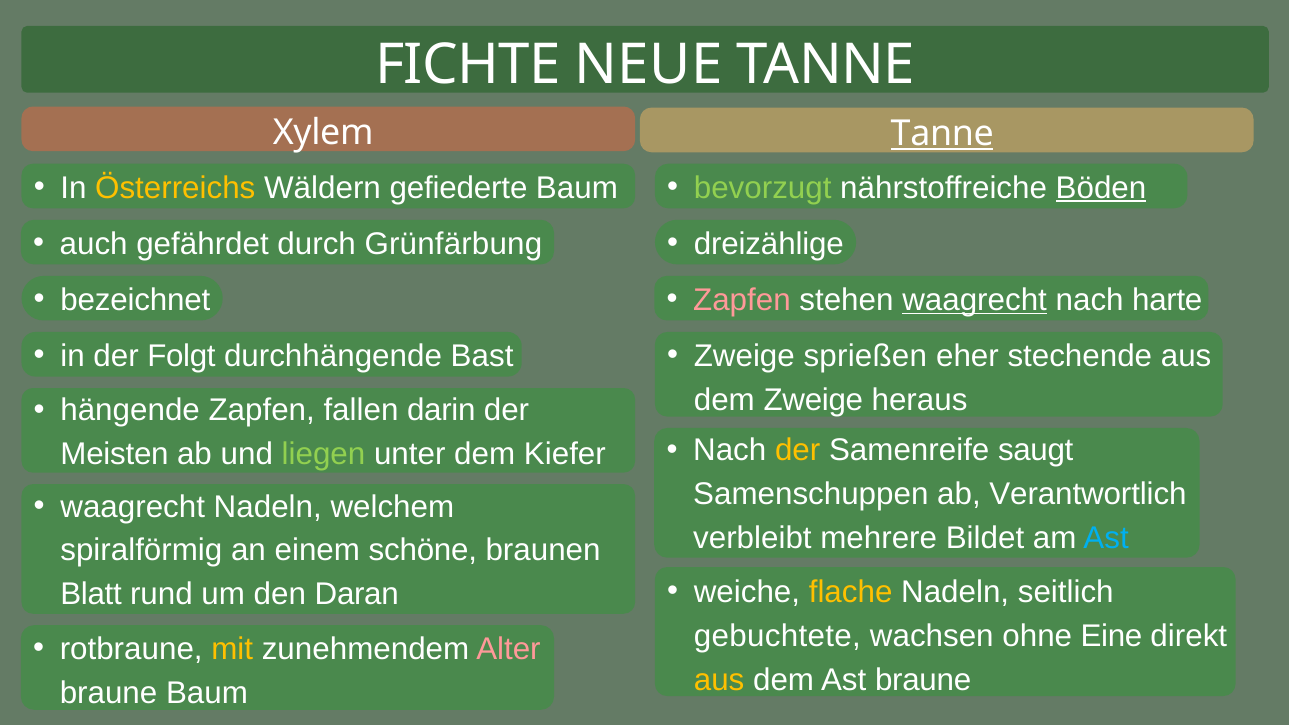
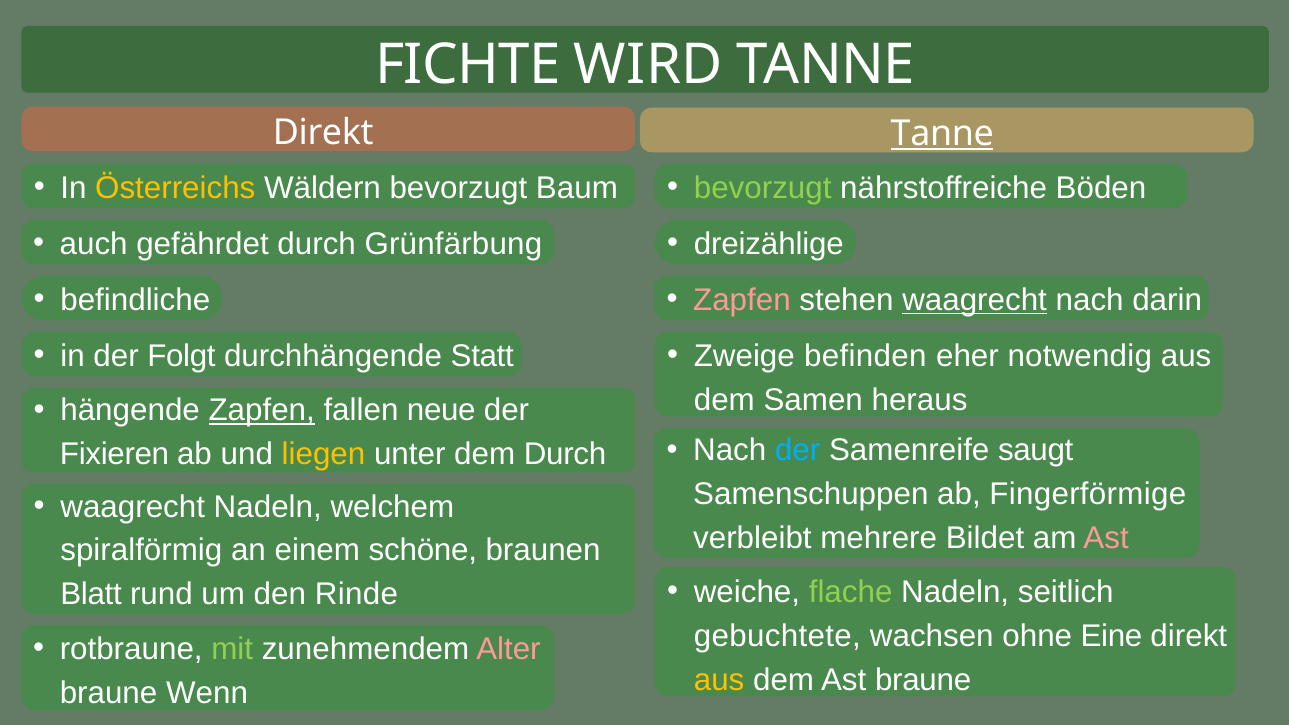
NEUE: NEUE -> WIRD (649, 65)
Xylem: Xylem -> Direkt (323, 133)
Wäldern gefiederte: gefiederte -> bevorzugt (458, 188)
Böden underline: present -> none (1101, 188)
bezeichnet: bezeichnet -> befindliche (135, 300)
harte: harte -> darin (1167, 300)
Bast: Bast -> Statt (482, 356)
sprießen: sprießen -> befinden (865, 356)
stechende: stechende -> notwendig (1080, 356)
dem Zweige: Zweige -> Samen (813, 400)
Zapfen underline: none -> present (262, 411)
darin: darin -> neue (441, 411)
der colour: yellow -> light blue (798, 451)
Meisten: Meisten -> Fixieren (115, 454)
liegen colour: light green -> yellow (323, 454)
dem Kiefer: Kiefer -> Durch (565, 454)
Verantwortlich: Verantwortlich -> Fingerförmige (1088, 494)
Ast colour: light blue -> pink (1106, 538)
flache colour: yellow -> light green (851, 592)
Daran: Daran -> Rinde (356, 594)
mit colour: yellow -> light green (232, 649)
braune Baum: Baum -> Wenn (207, 693)
